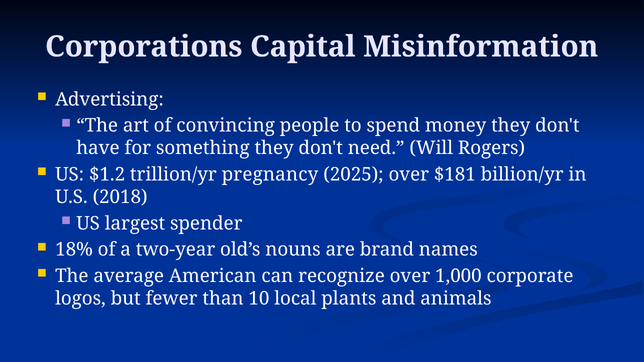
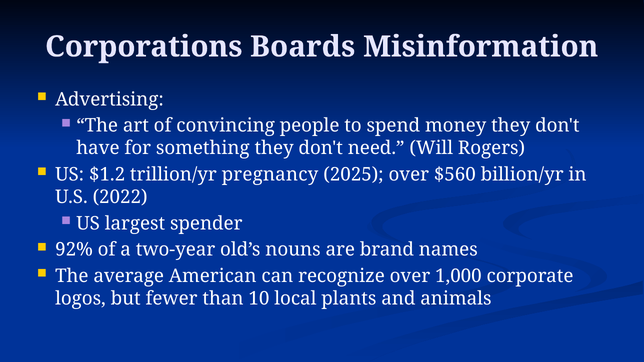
Capital: Capital -> Boards (303, 47)
$181: $181 -> $560 (455, 175)
2018: 2018 -> 2022 (120, 197)
18%: 18% -> 92% (74, 250)
